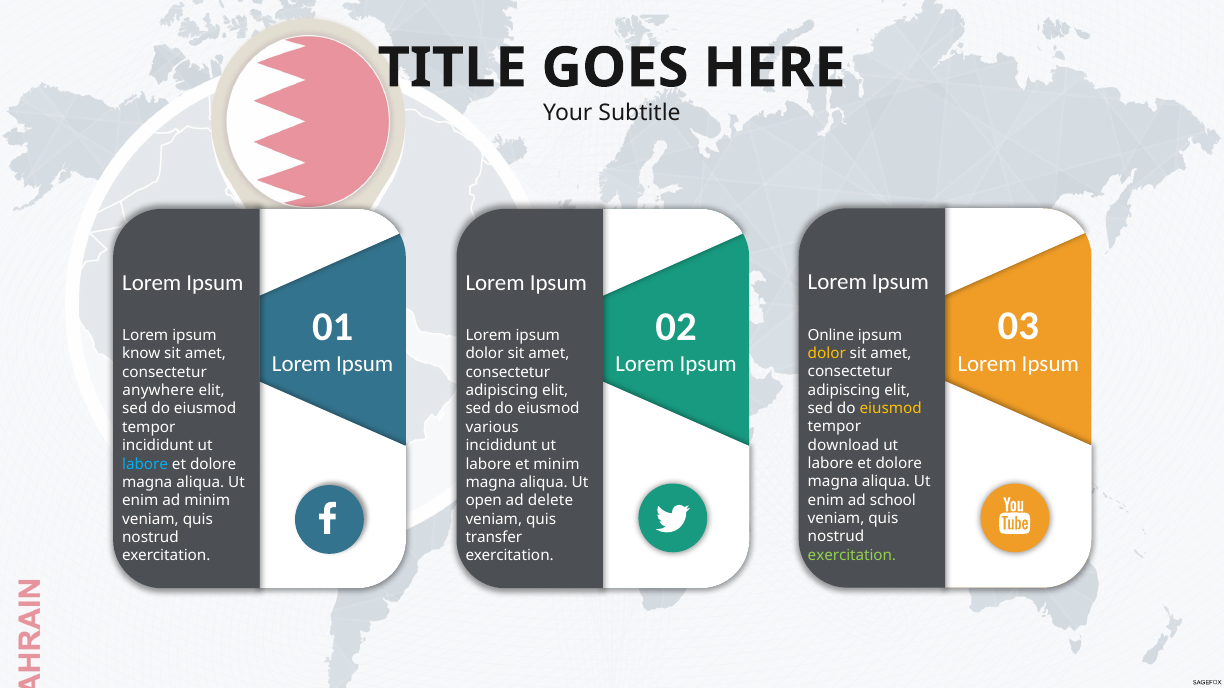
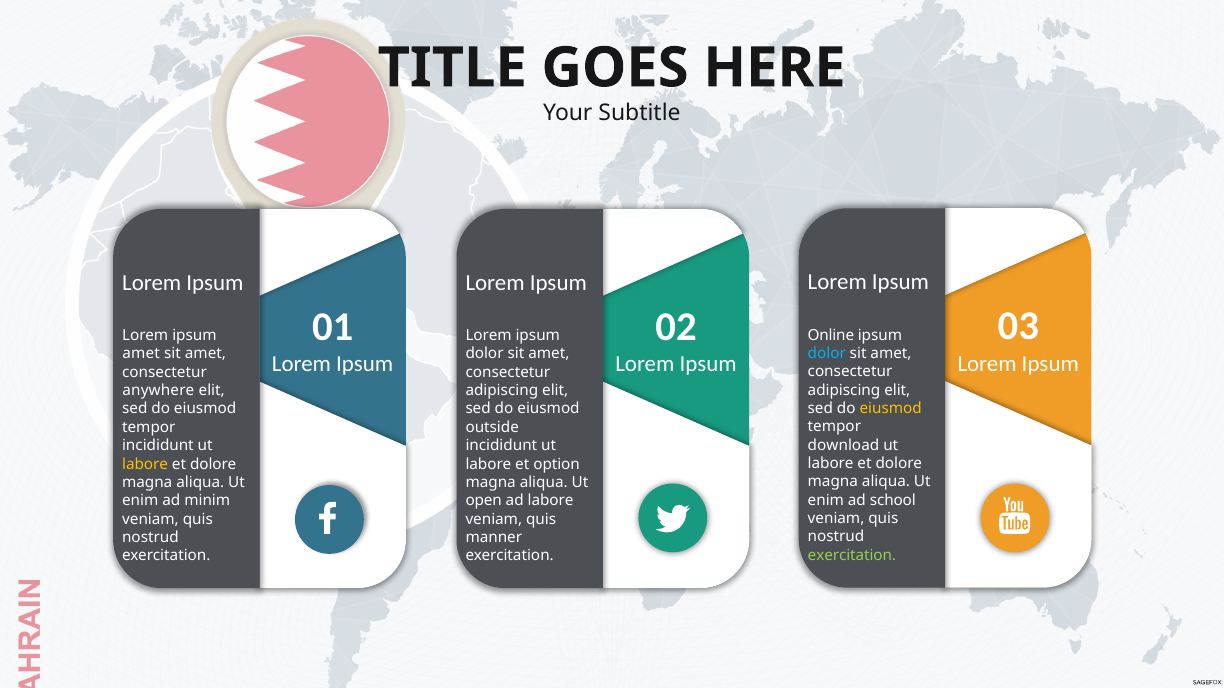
dolor colour: yellow -> light blue (827, 354)
know: know -> amet (141, 354)
various: various -> outside (492, 428)
labore colour: light blue -> yellow (145, 464)
et minim: minim -> option (557, 464)
ad delete: delete -> labore (551, 501)
transfer: transfer -> manner (494, 538)
